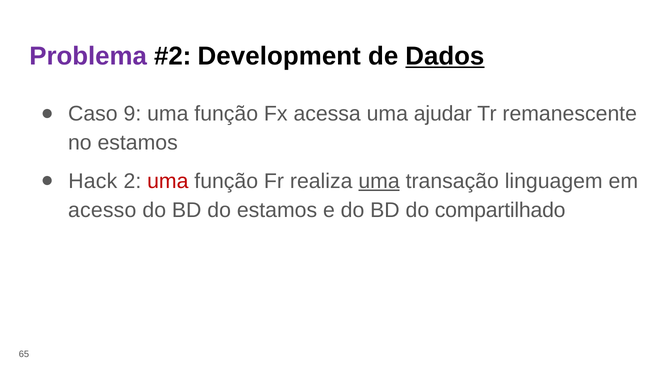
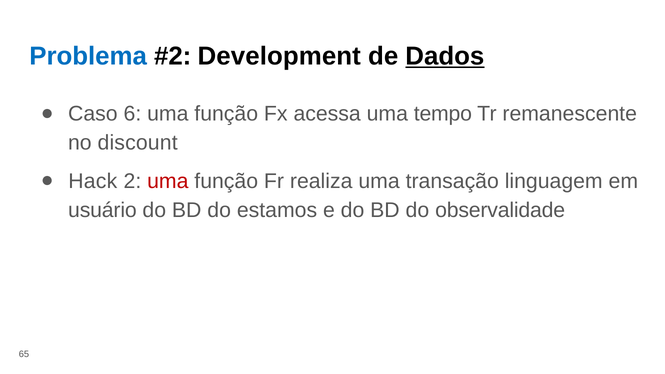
Problema colour: purple -> blue (88, 56)
9: 9 -> 6 (132, 114)
ajudar: ajudar -> tempo (443, 114)
no estamos: estamos -> discount (138, 143)
uma underline: present -> none (379, 181)
acesso: acesso -> usuário (102, 210)
compartilhado: compartilhado -> observalidade (500, 210)
